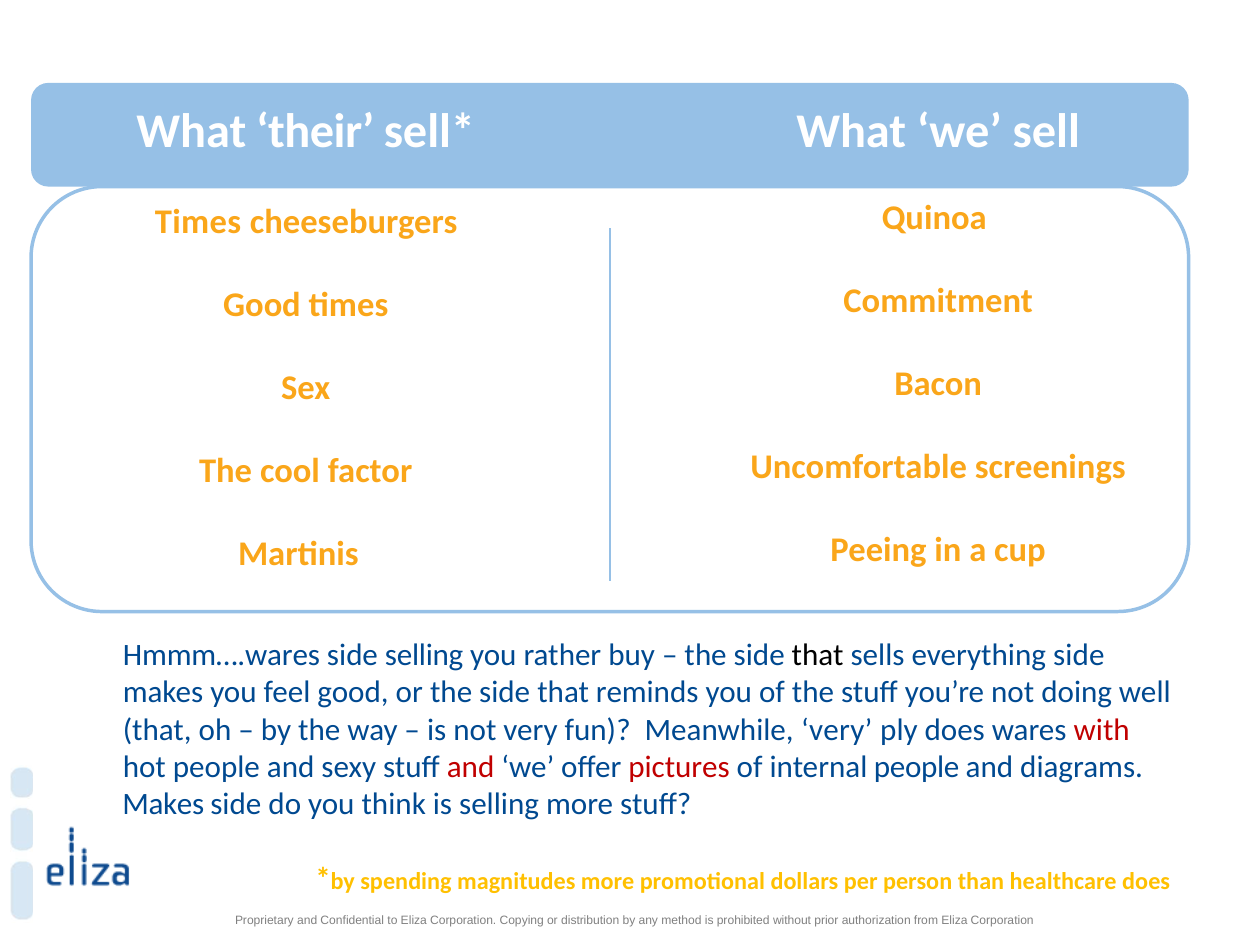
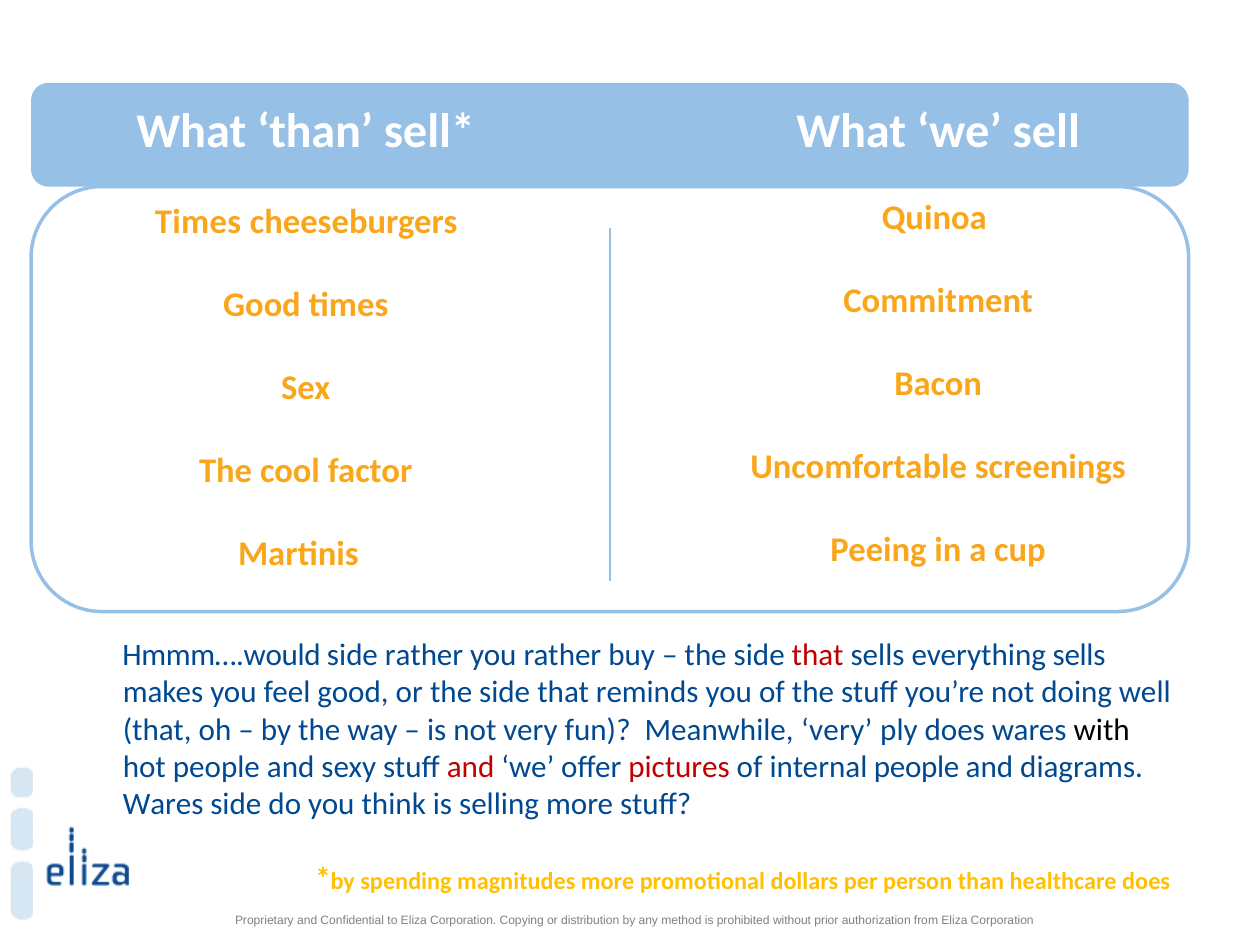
What their: their -> than (315, 132)
Hmmm….wares: Hmmm….wares -> Hmmm….would (222, 655)
side selling: selling -> rather (424, 655)
that colour: black -> red (818, 655)
everything side: side -> sells (1079, 655)
with colour: red -> black (1102, 730)
Makes: Makes -> Wares (163, 805)
